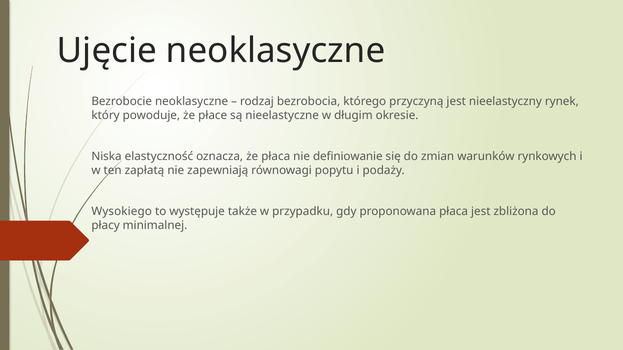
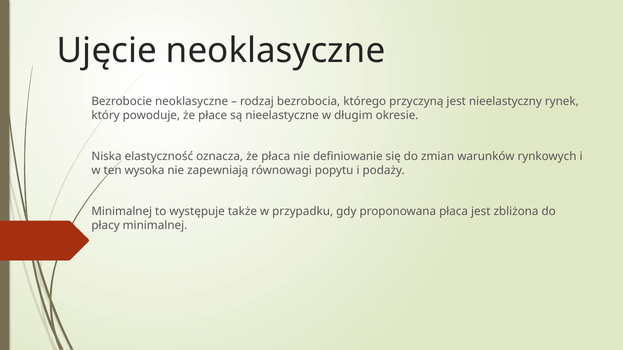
zapłatą: zapłatą -> wysoka (145, 171)
Wysokiego: Wysokiego -> Minimalnej (122, 212)
